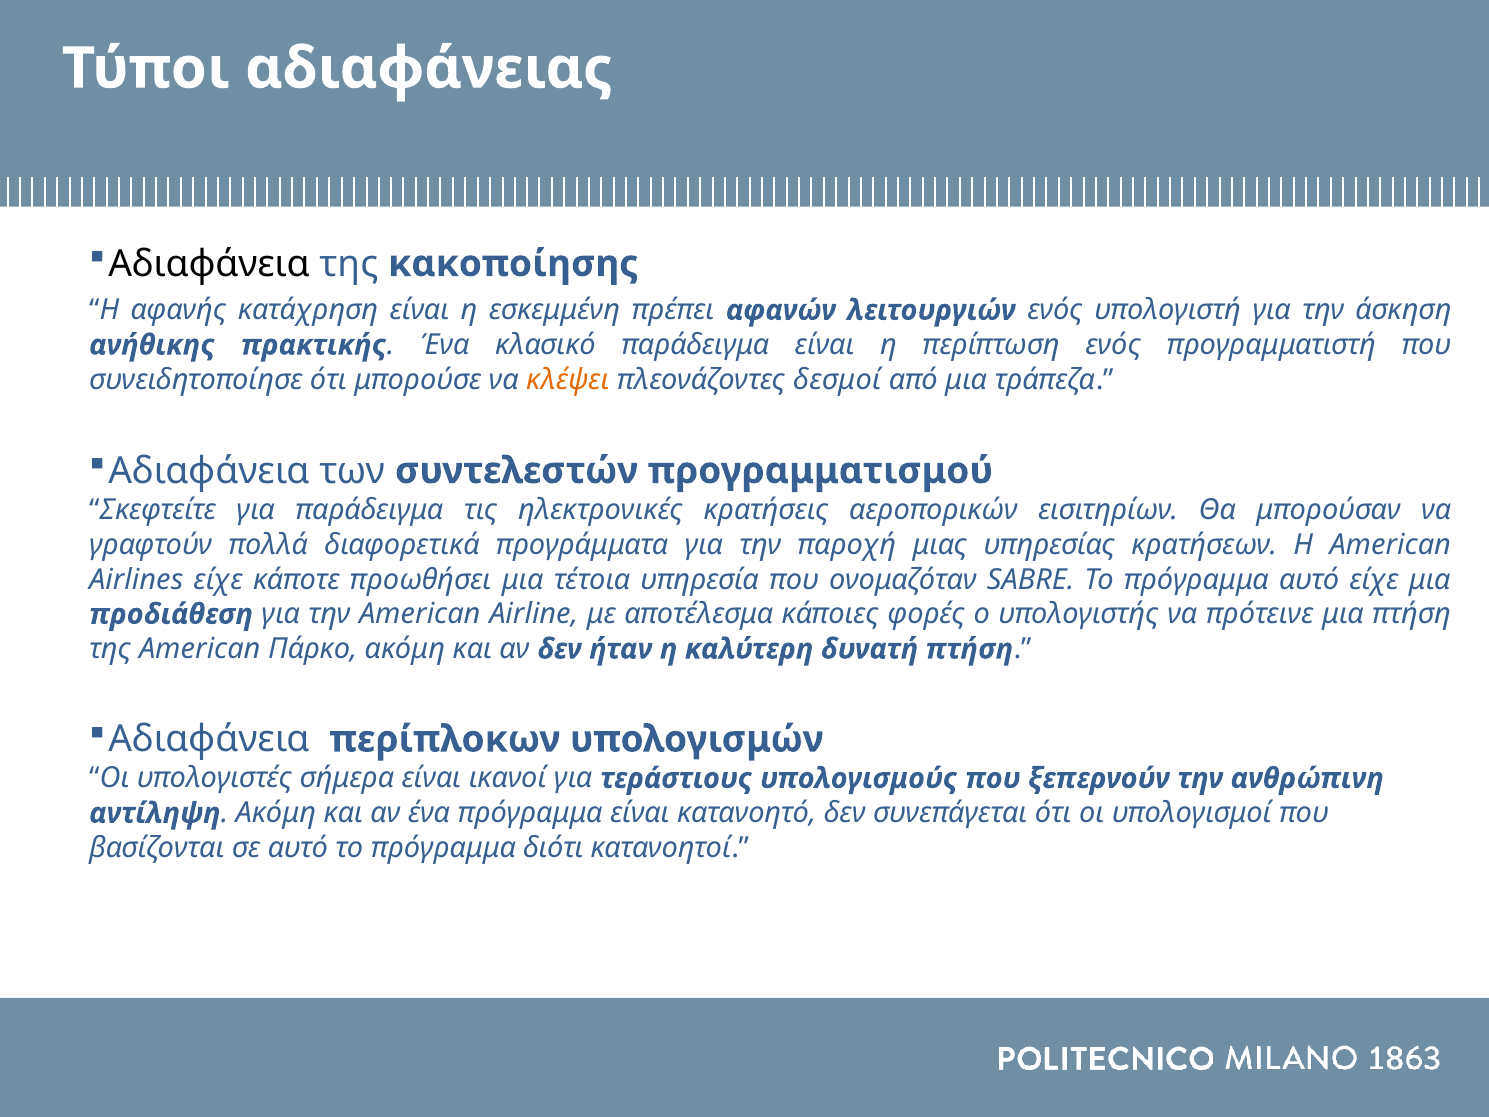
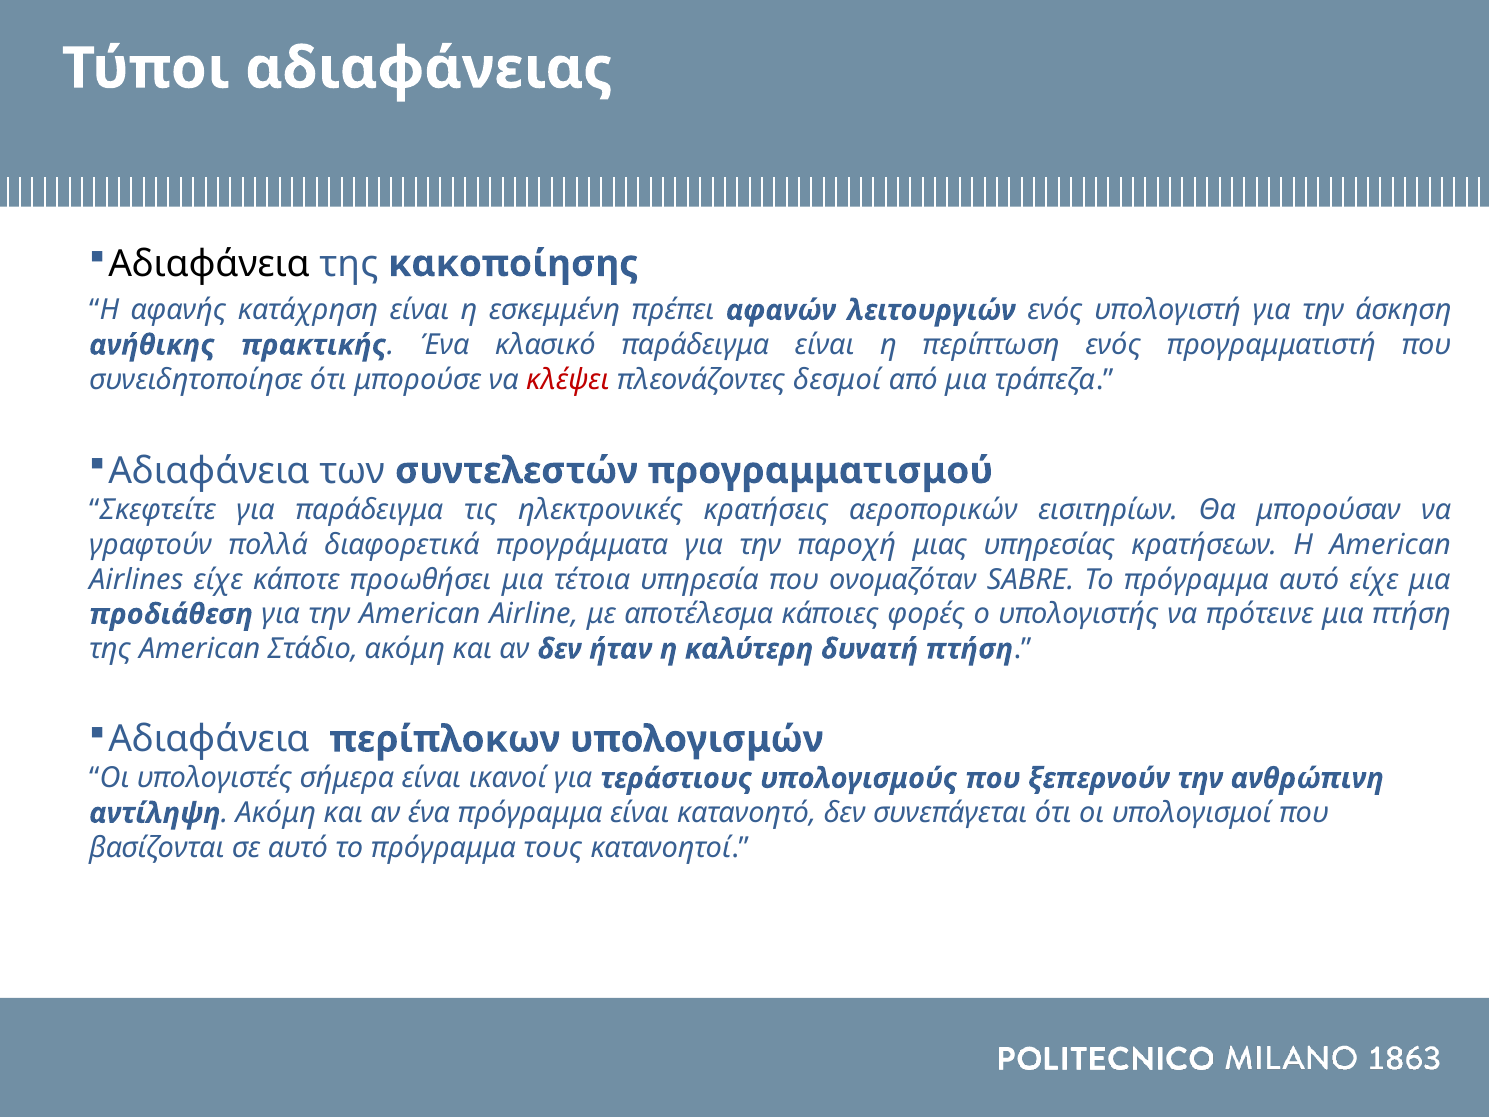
κλέψει colour: orange -> red (568, 380)
Πάρκο: Πάρκο -> Στάδιο (313, 649)
διότι: διότι -> τους (553, 848)
